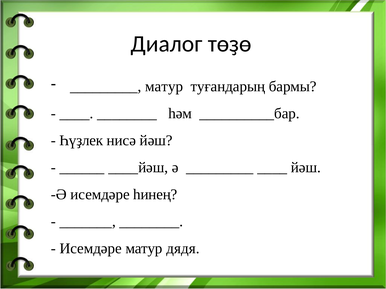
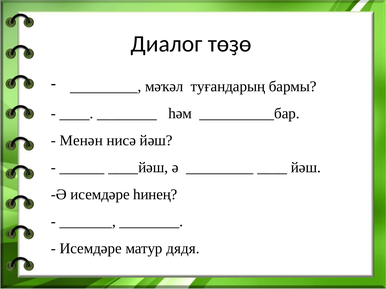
матур: матур -> мәҡәл (164, 87)
Һүҙлек: Һүҙлек -> Менән (81, 141)
